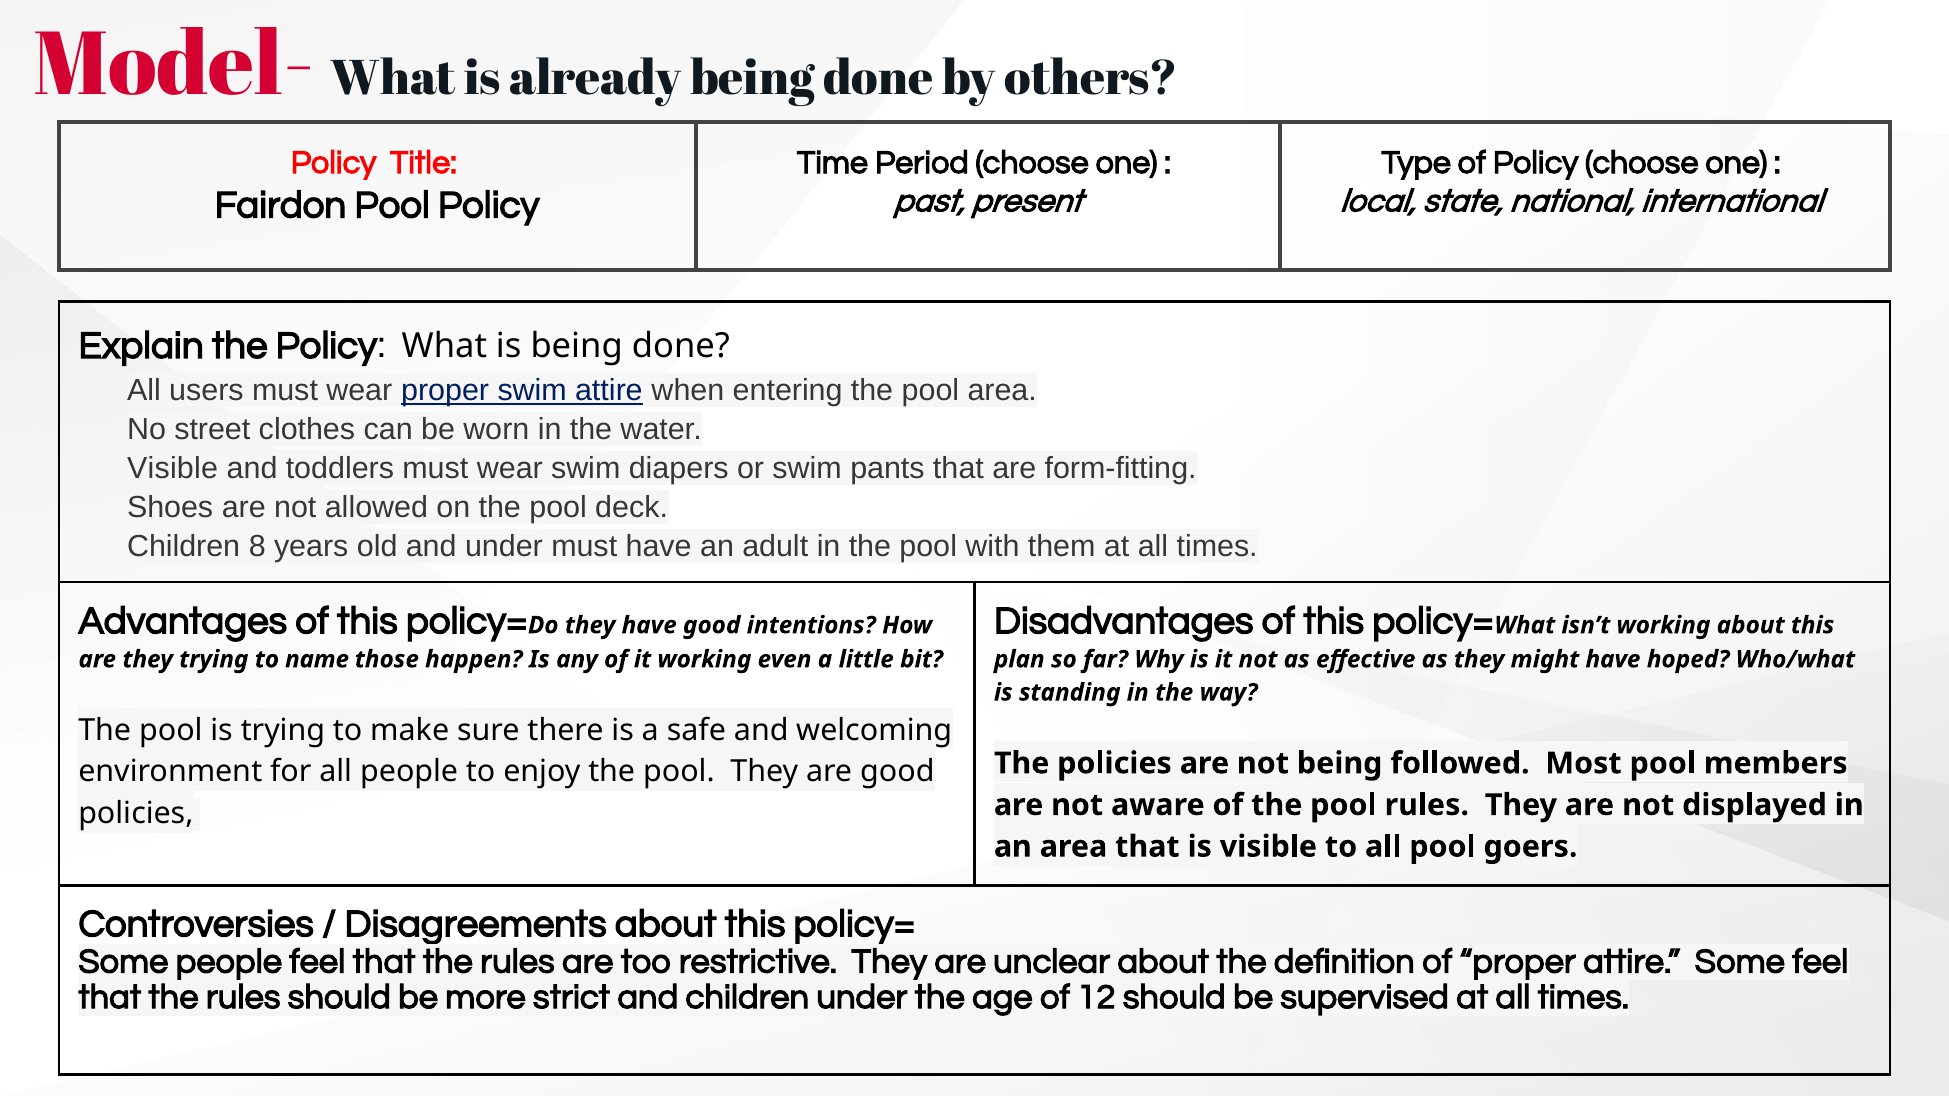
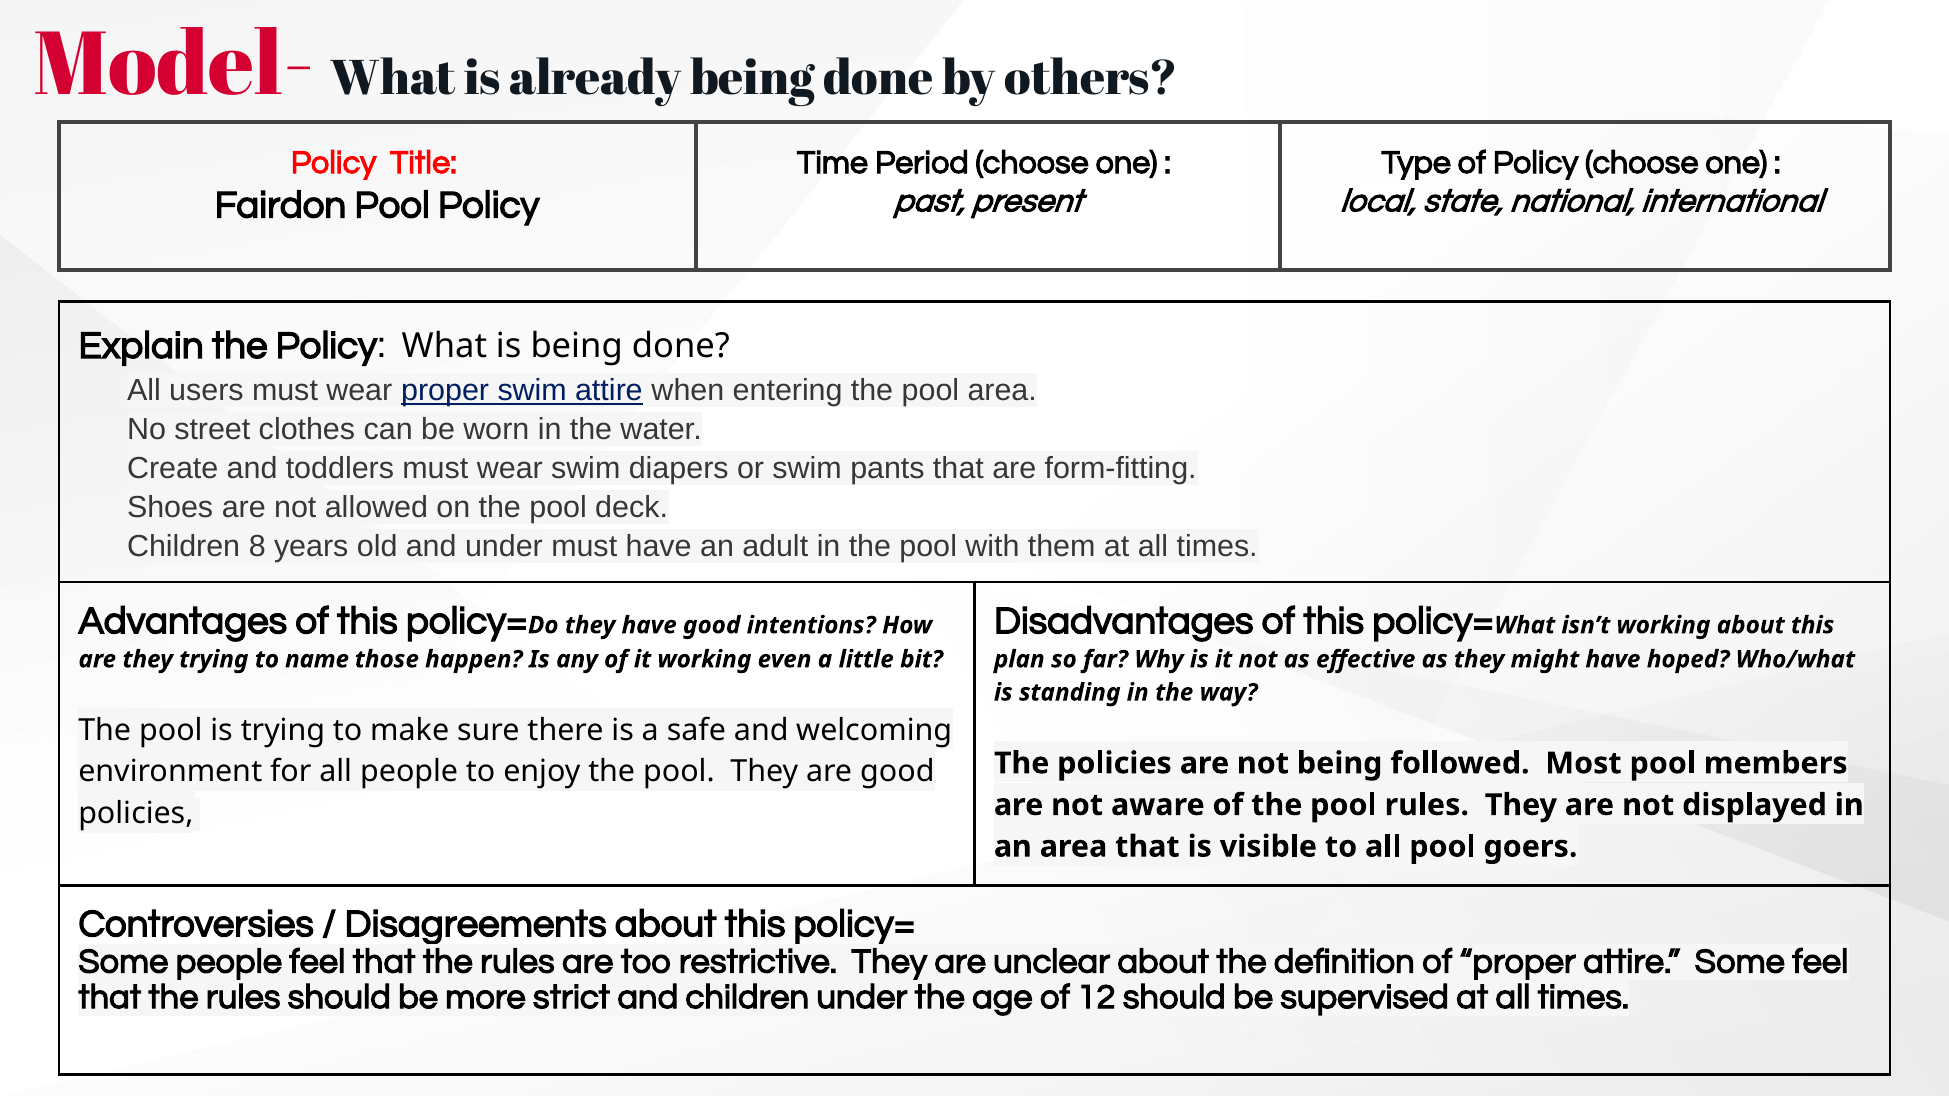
Visible: Visible -> Create (173, 469)
